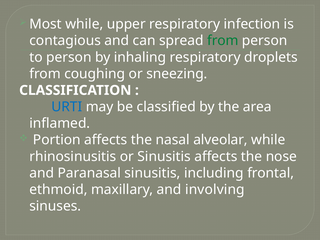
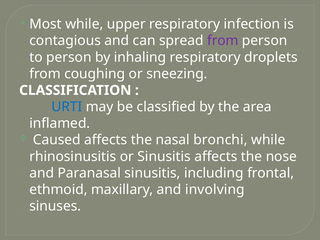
from colour: green -> purple (223, 41)
Portion: Portion -> Caused (57, 140)
alveolar: alveolar -> bronchi (220, 140)
